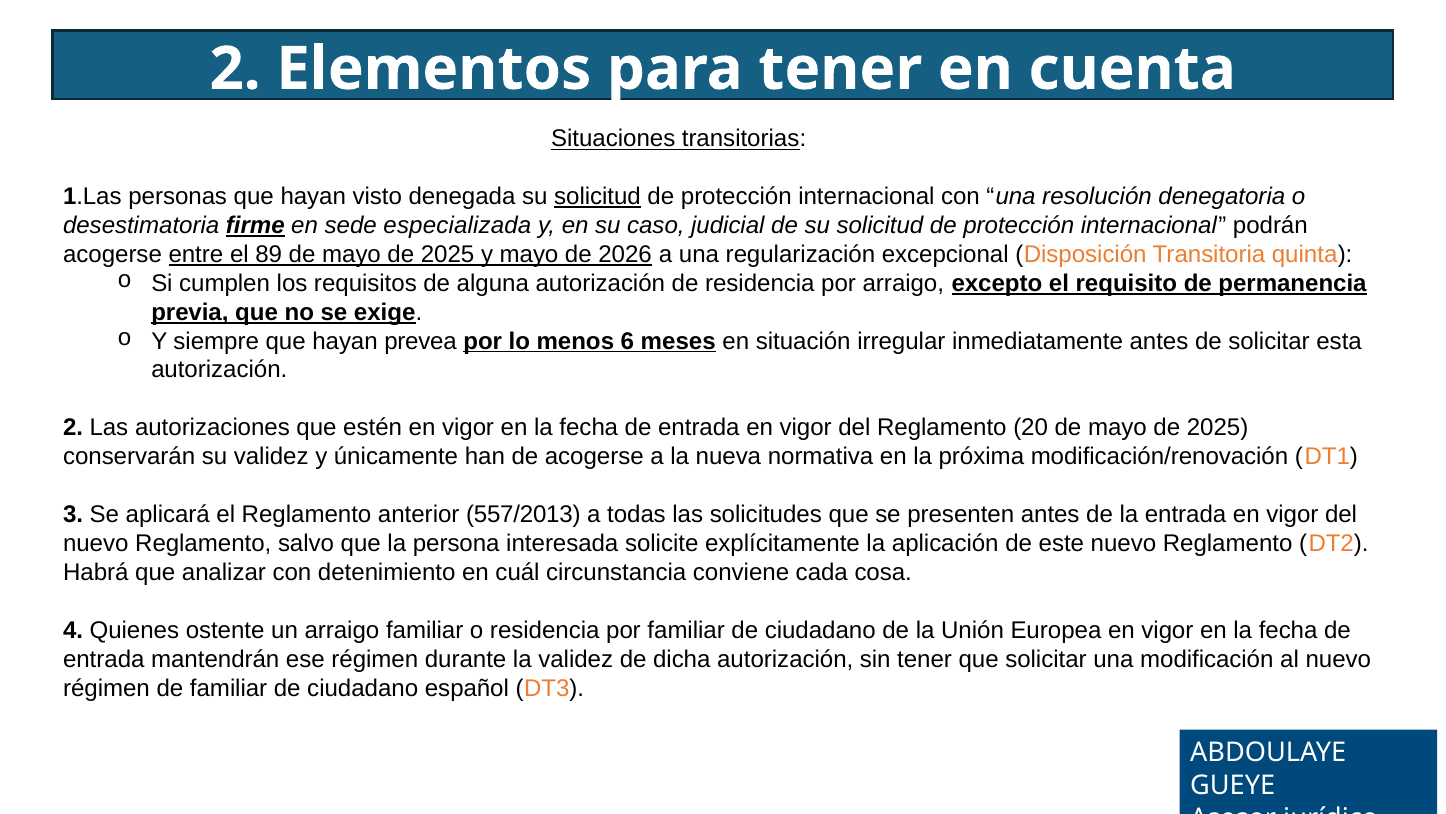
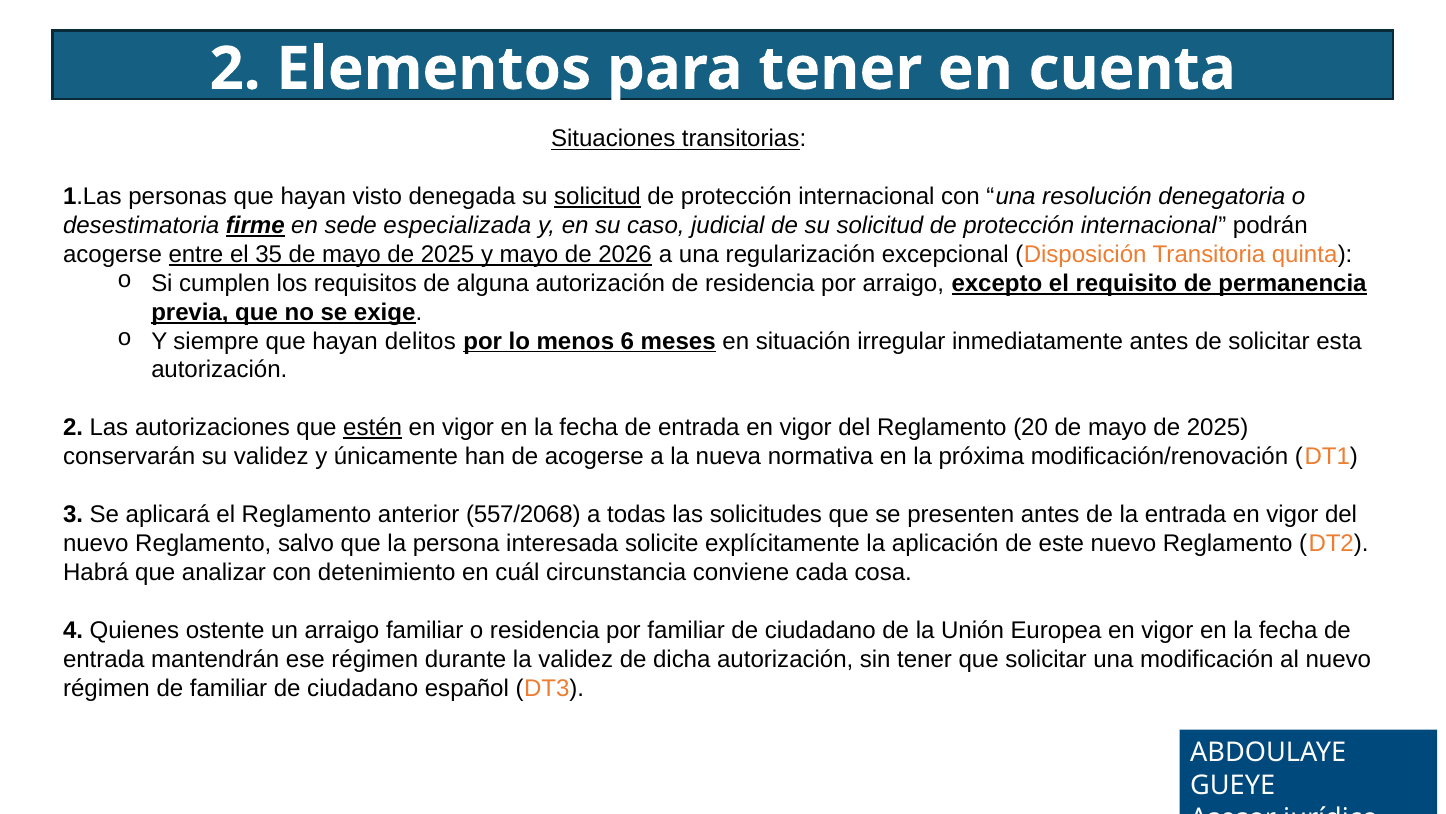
89: 89 -> 35 (269, 254)
prevea: prevea -> delitos (420, 341)
estén underline: none -> present (373, 428)
557/2013: 557/2013 -> 557/2068 (523, 514)
